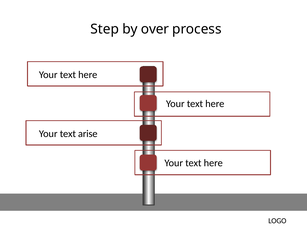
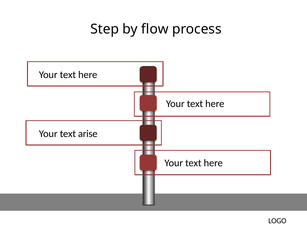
over: over -> flow (155, 29)
